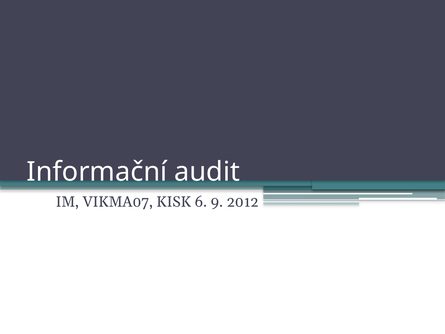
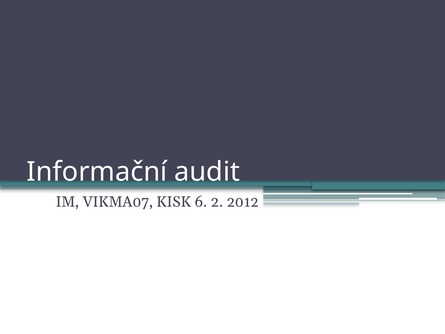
9: 9 -> 2 (217, 202)
